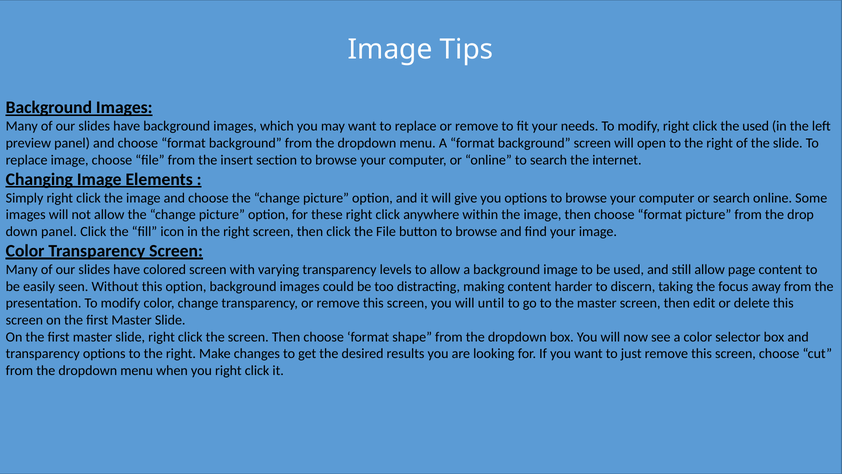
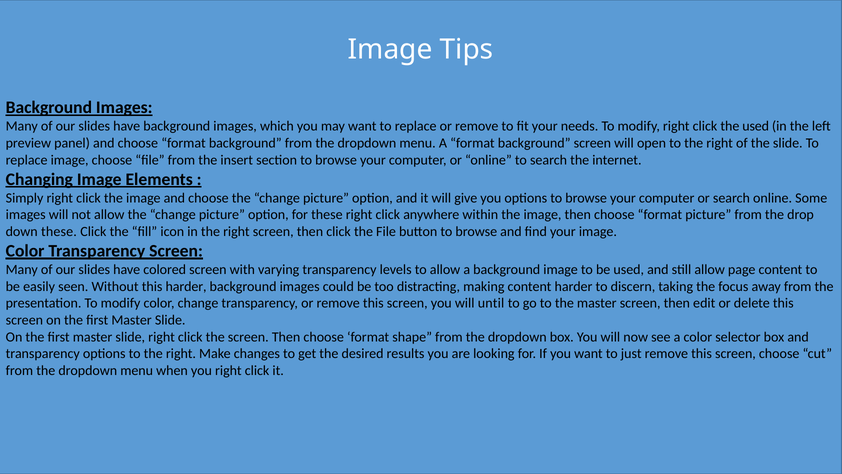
down panel: panel -> these (59, 231)
this option: option -> harder (186, 286)
